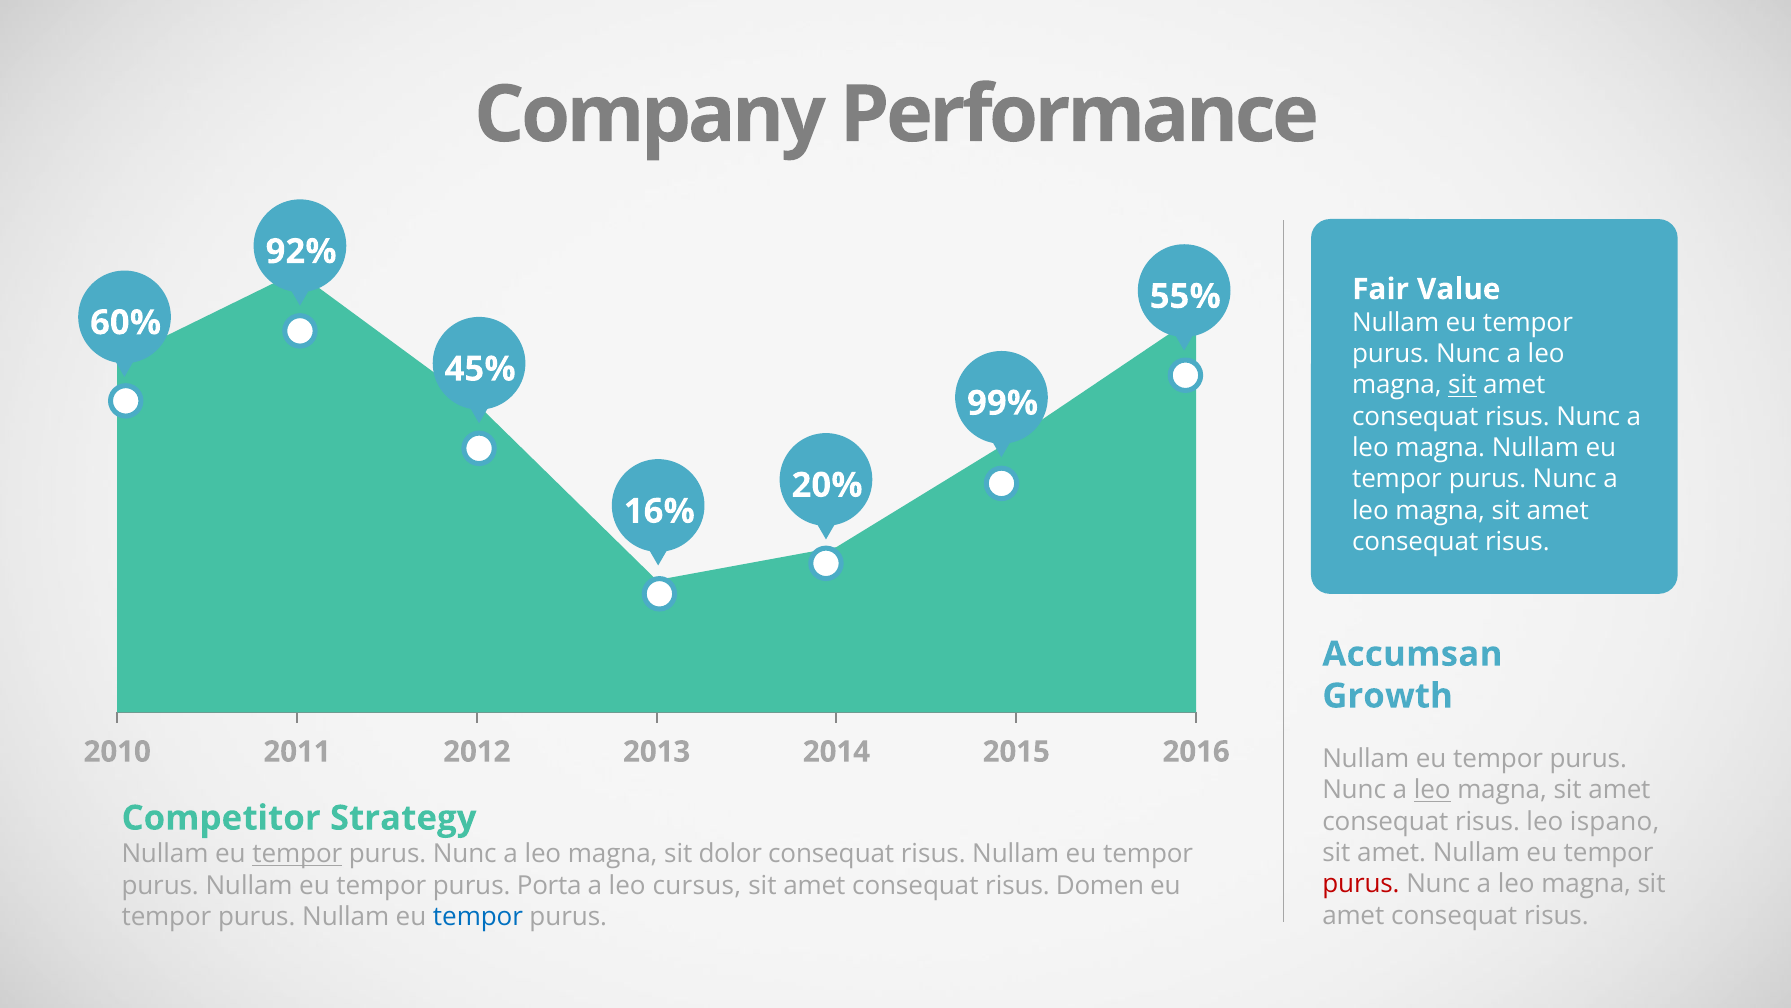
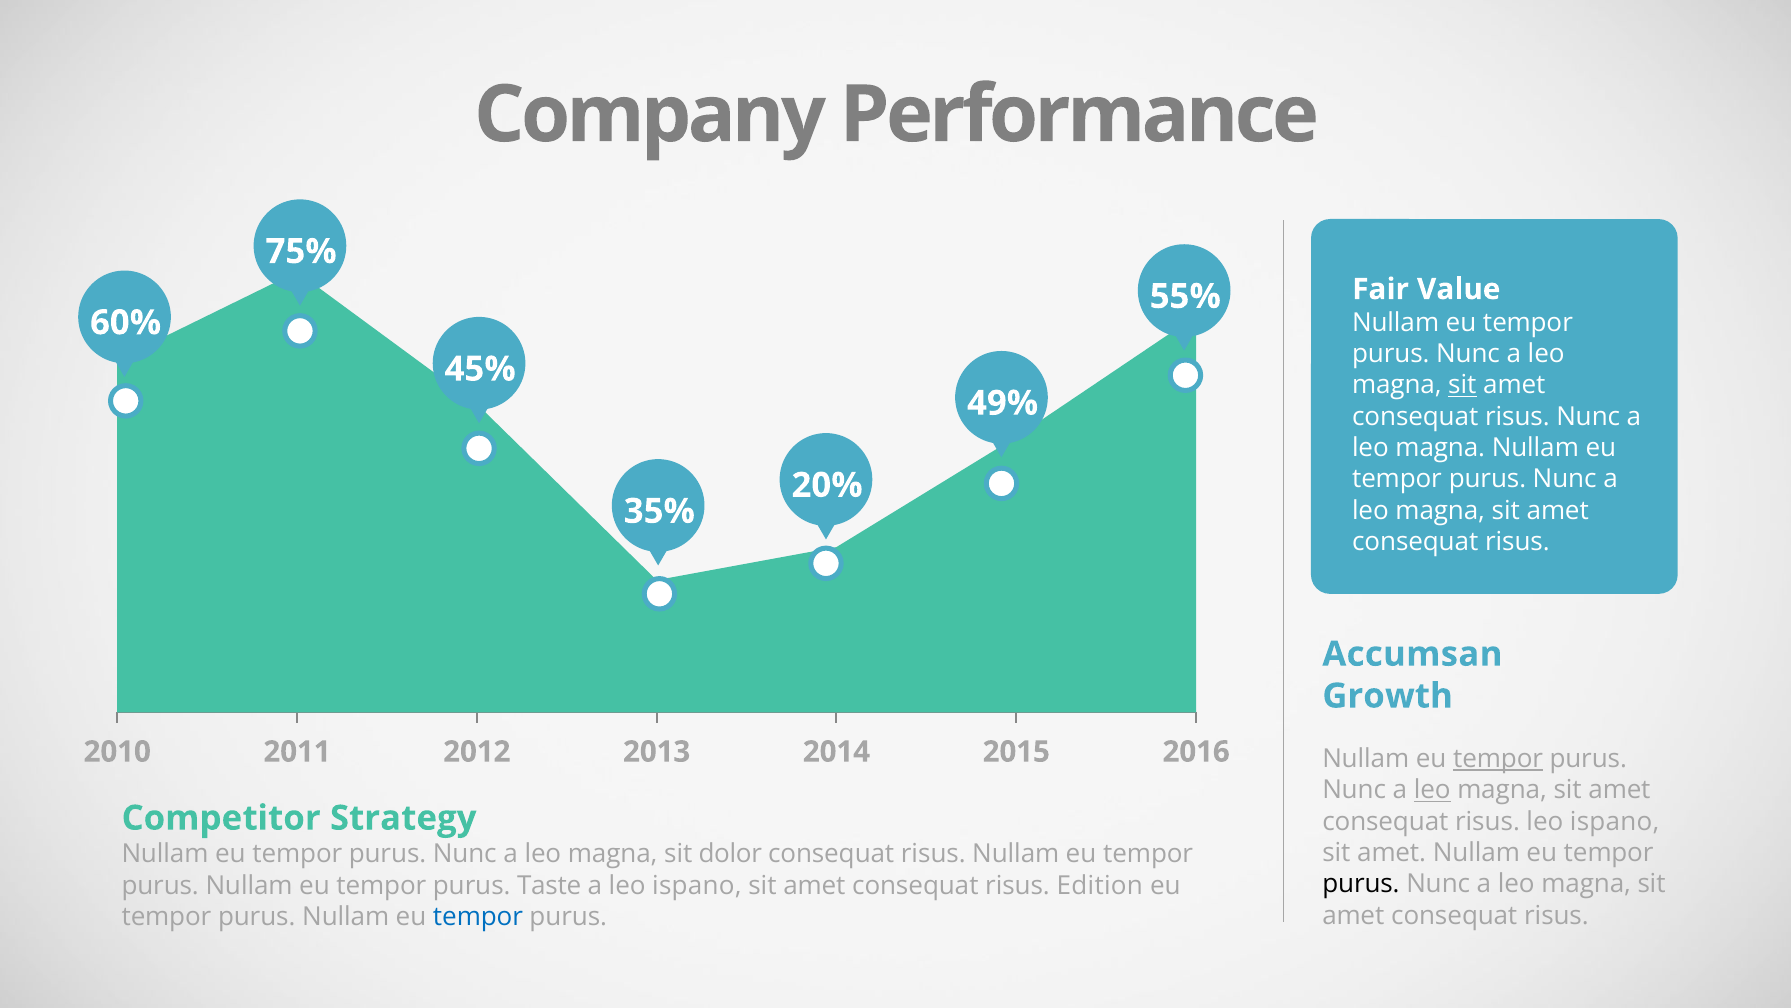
92%: 92% -> 75% (301, 251)
99%: 99% -> 49% (1003, 403)
16%: 16% -> 35% (659, 511)
tempor underline: none -> present (1498, 759)
tempor underline: present -> none (297, 854)
purus colour: red -> black (1361, 884)
Porta: Porta -> Taste (549, 885)
a leo cursus: cursus -> ispano (697, 885)
Domen: Domen -> Edition (1100, 885)
